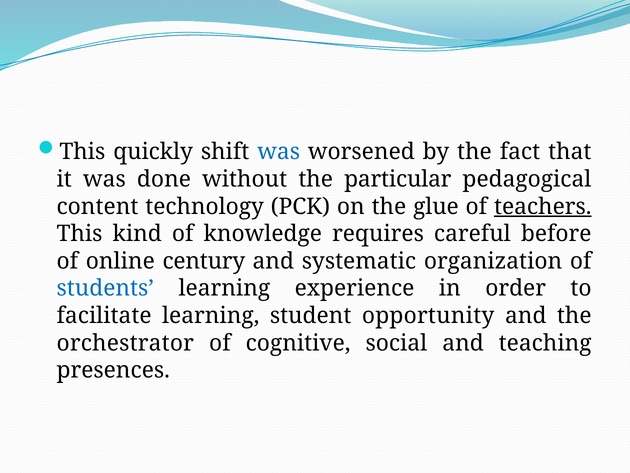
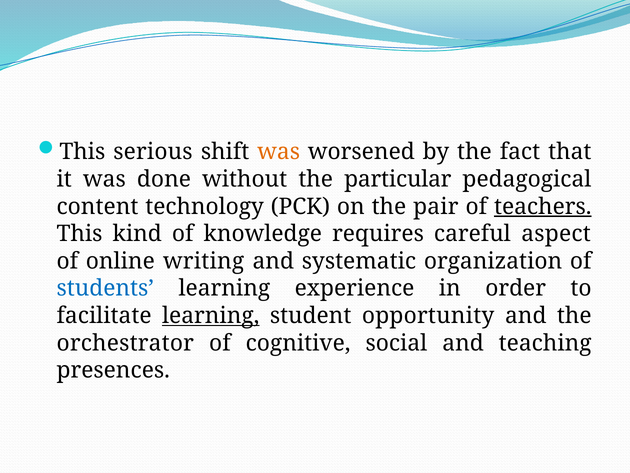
quickly: quickly -> serious (153, 152)
was colour: blue -> orange (279, 152)
glue: glue -> pair (436, 206)
before: before -> aspect (556, 234)
century: century -> writing (204, 261)
learning underline: none -> present (211, 315)
